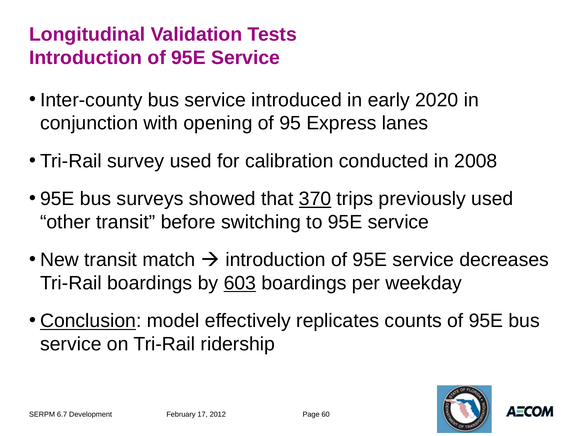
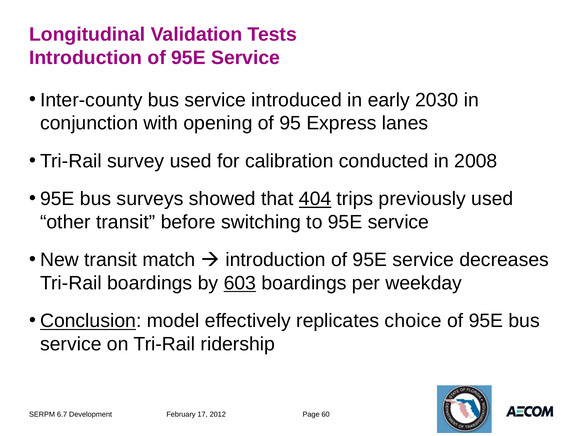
2020: 2020 -> 2030 (437, 100)
370: 370 -> 404 (315, 199)
counts: counts -> choice (413, 321)
